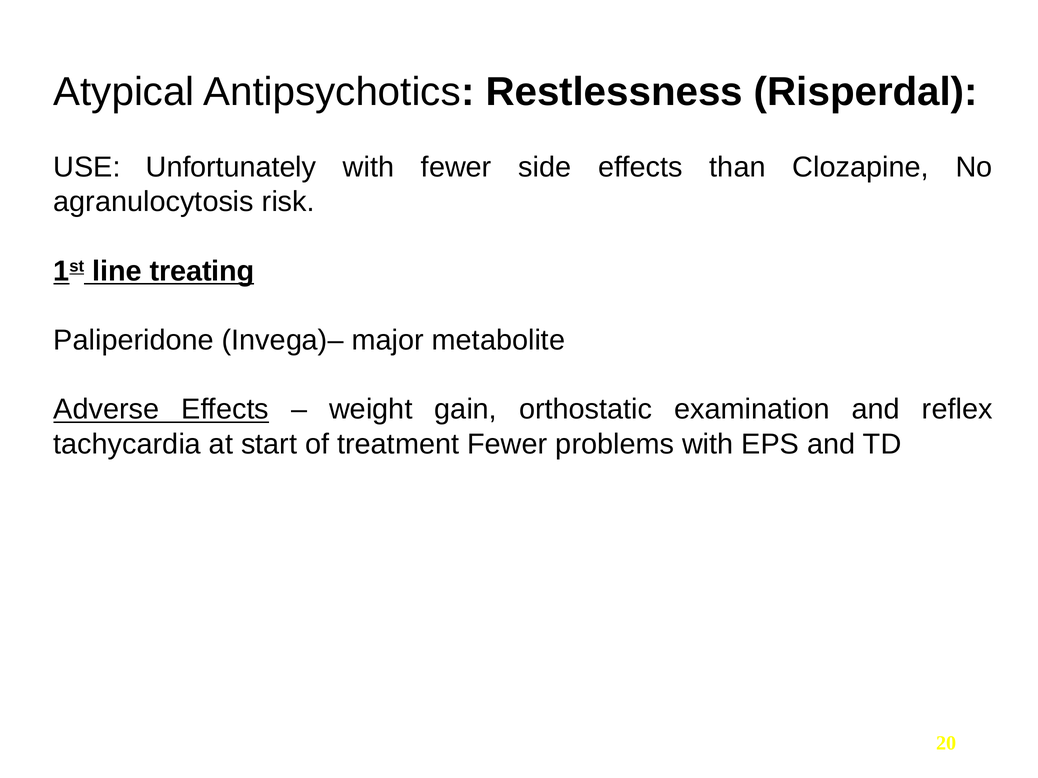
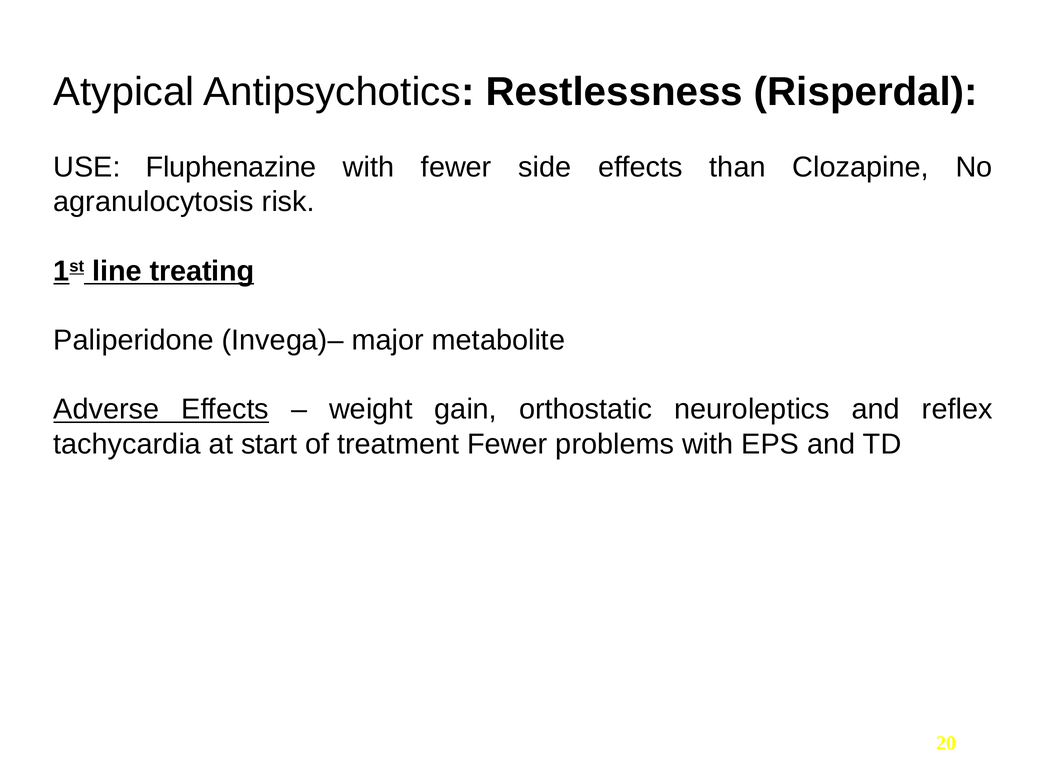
Unfortunately: Unfortunately -> Fluphenazine (231, 167)
examination: examination -> neuroleptics (752, 410)
